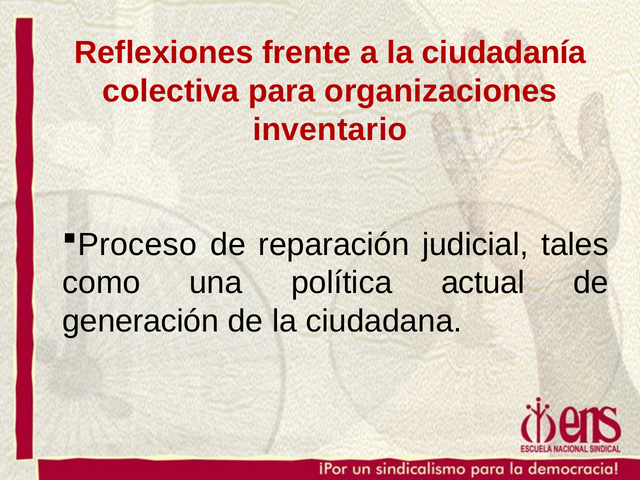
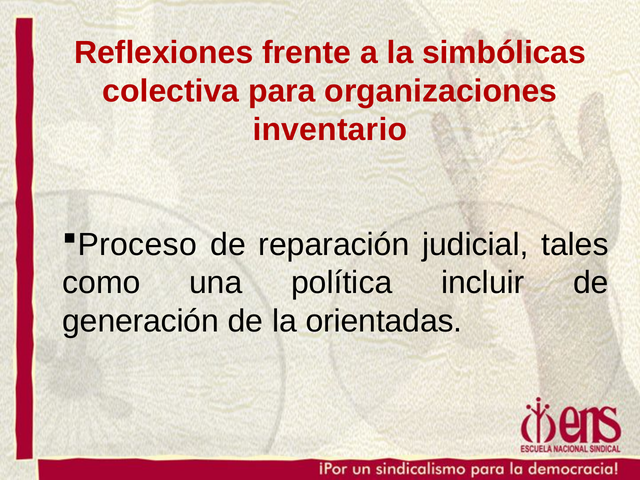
ciudadanía: ciudadanía -> simbólicas (504, 53)
actual: actual -> incluir (483, 283)
ciudadana: ciudadana -> orientadas (384, 321)
